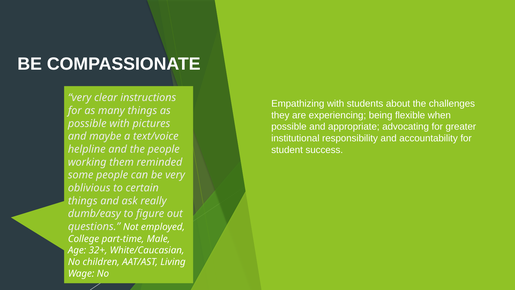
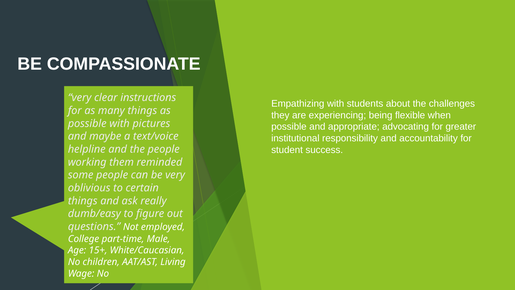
32+: 32+ -> 15+ (98, 250)
